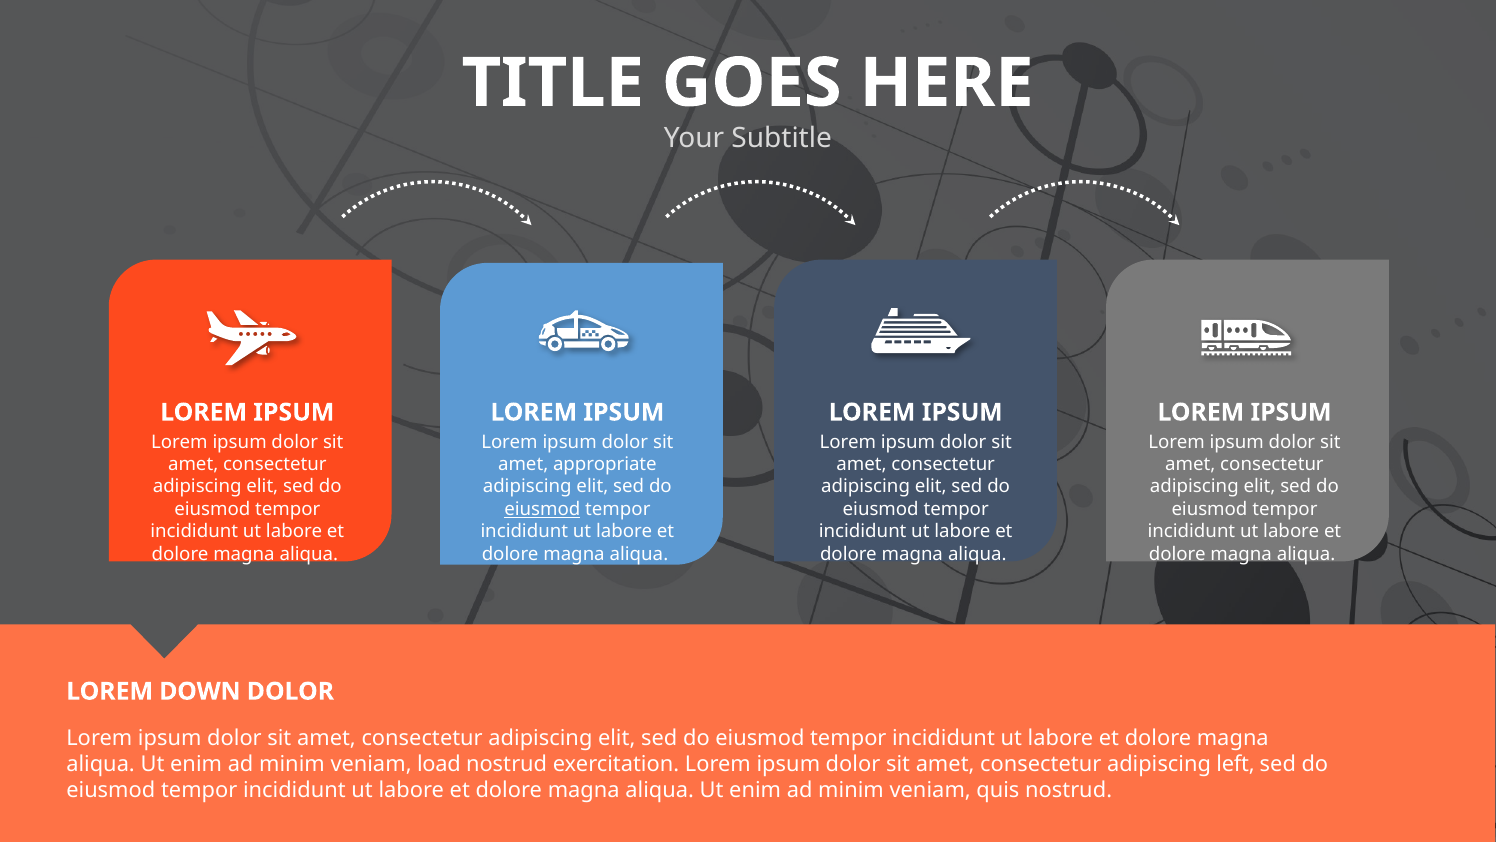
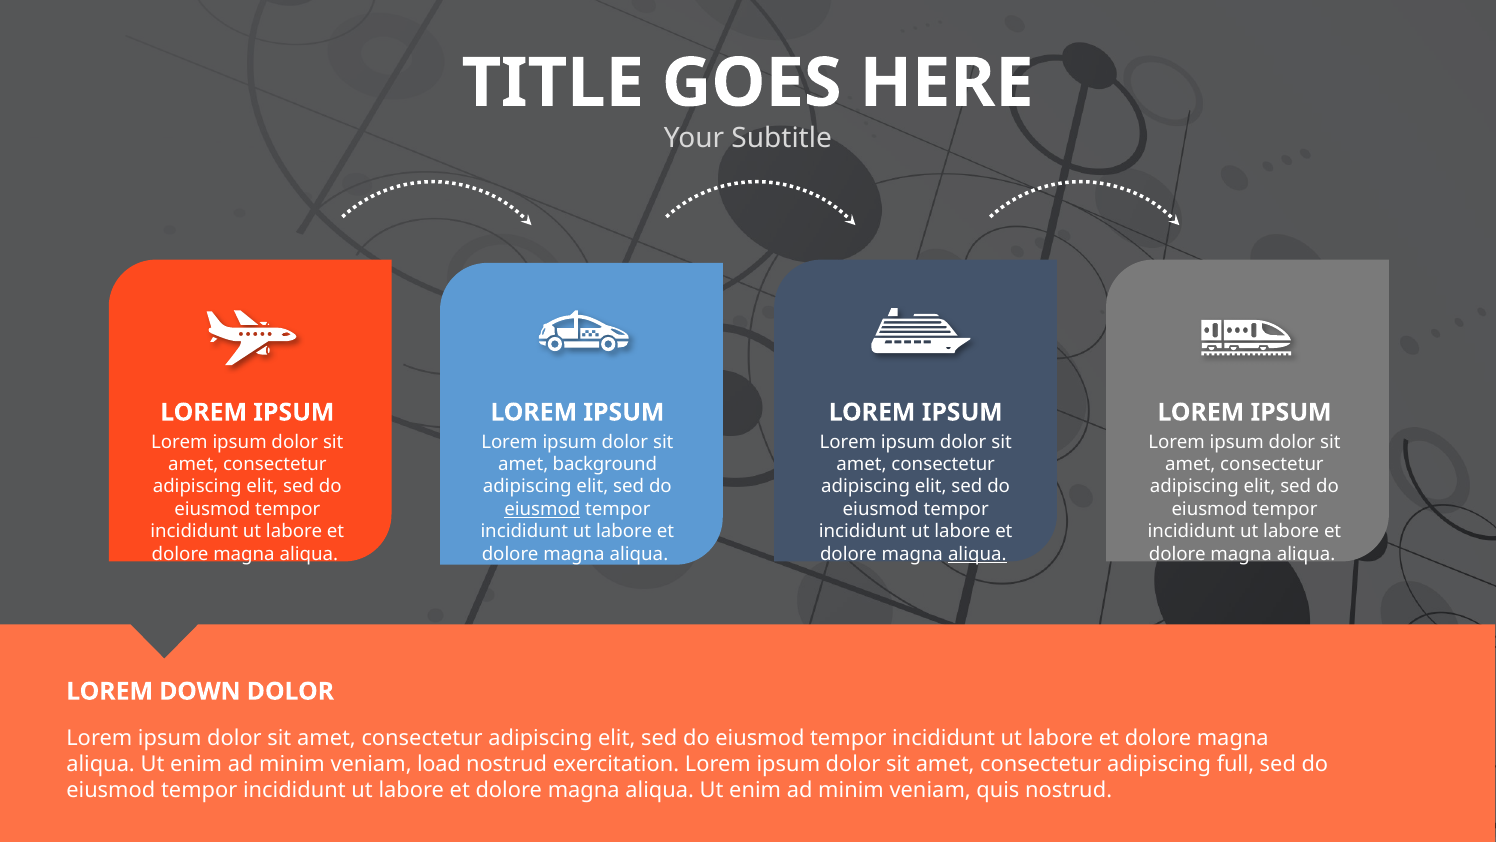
appropriate: appropriate -> background (605, 464)
aliqua underline: none -> present (977, 554)
left: left -> full (1235, 764)
